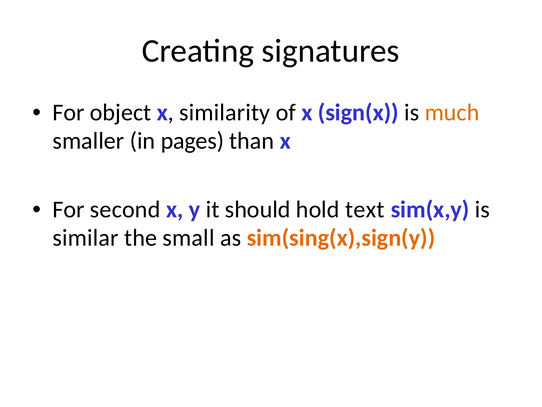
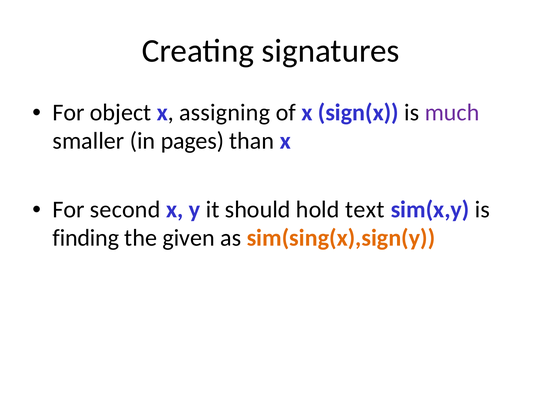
similarity: similarity -> assigning (225, 112)
much colour: orange -> purple (452, 112)
similar: similar -> finding (86, 238)
small: small -> given (189, 238)
